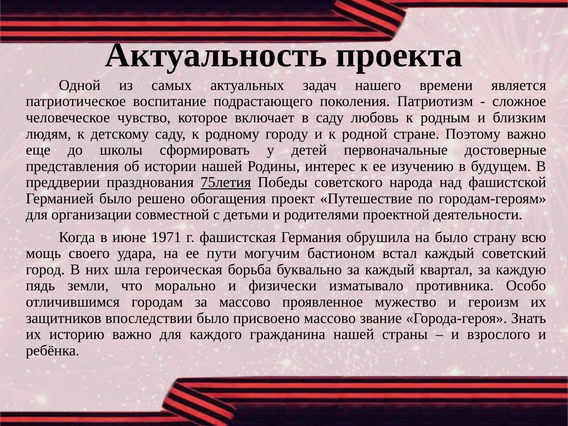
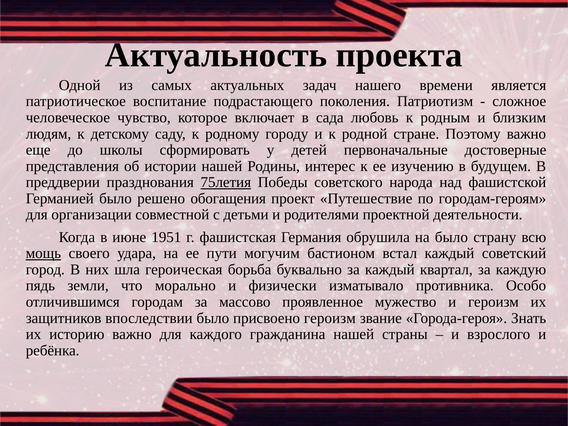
в саду: саду -> сада (330, 118)
1971: 1971 -> 1951 (166, 237)
мощь underline: none -> present (43, 253)
присвоено массово: массово -> героизм (330, 318)
